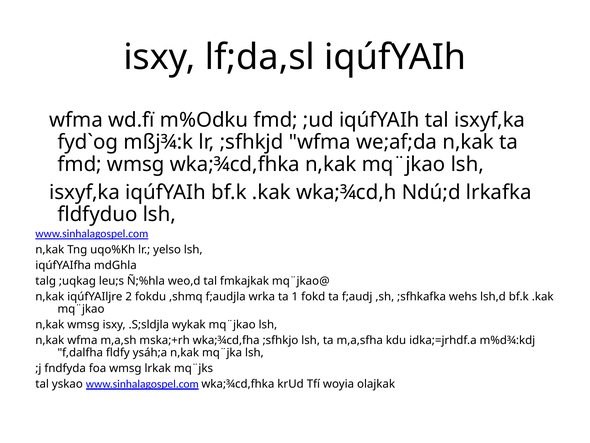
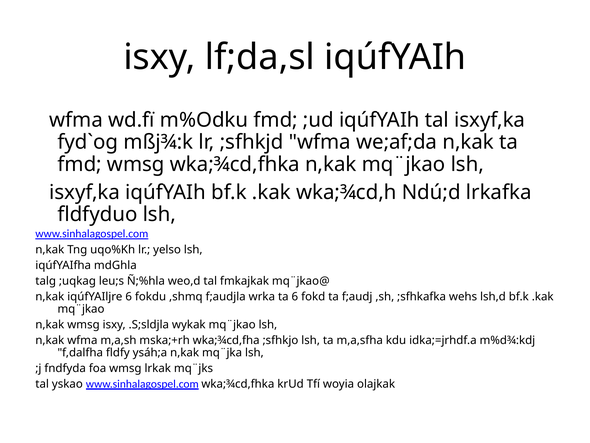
iqúfYAIljre 2: 2 -> 6 (129, 296)
ta 1: 1 -> 6 (295, 296)
